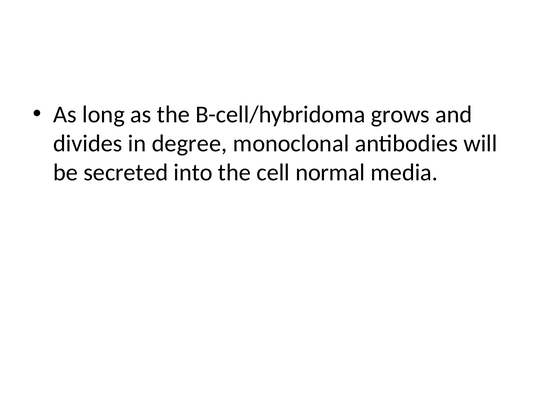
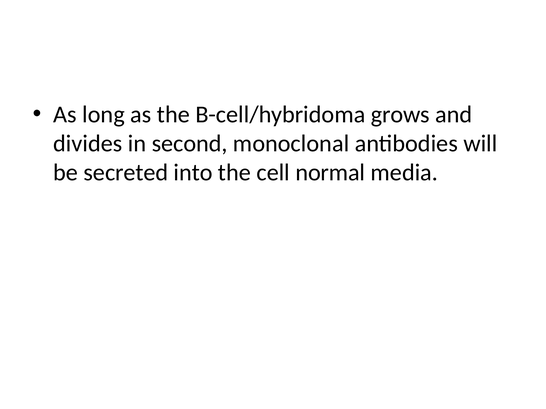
degree: degree -> second (190, 144)
